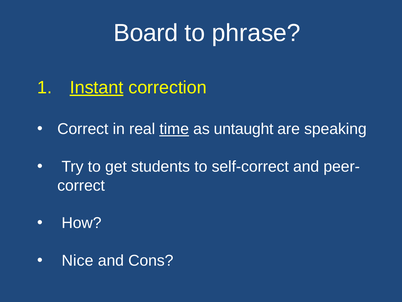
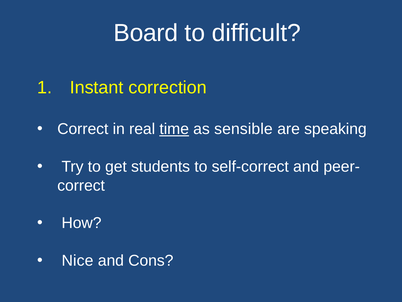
phrase: phrase -> difficult (256, 33)
Instant underline: present -> none (97, 87)
untaught: untaught -> sensible (243, 129)
